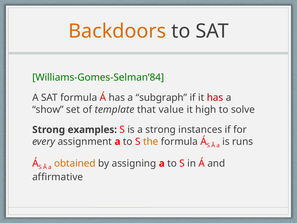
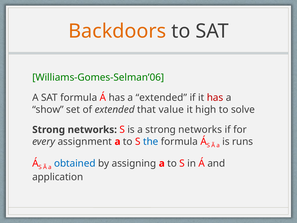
Williams-Gomes-Selman’84: Williams-Gomes-Selman’84 -> Williams-Gomes-Selman’06 (98, 77)
a subgraph: subgraph -> extended (161, 98)
of template: template -> extended (115, 109)
examples: examples -> networks (92, 130)
a strong instances: instances -> networks (200, 130)
the colour: orange -> blue (151, 141)
obtained colour: orange -> blue (75, 163)
affirmative: affirmative -> application (58, 177)
